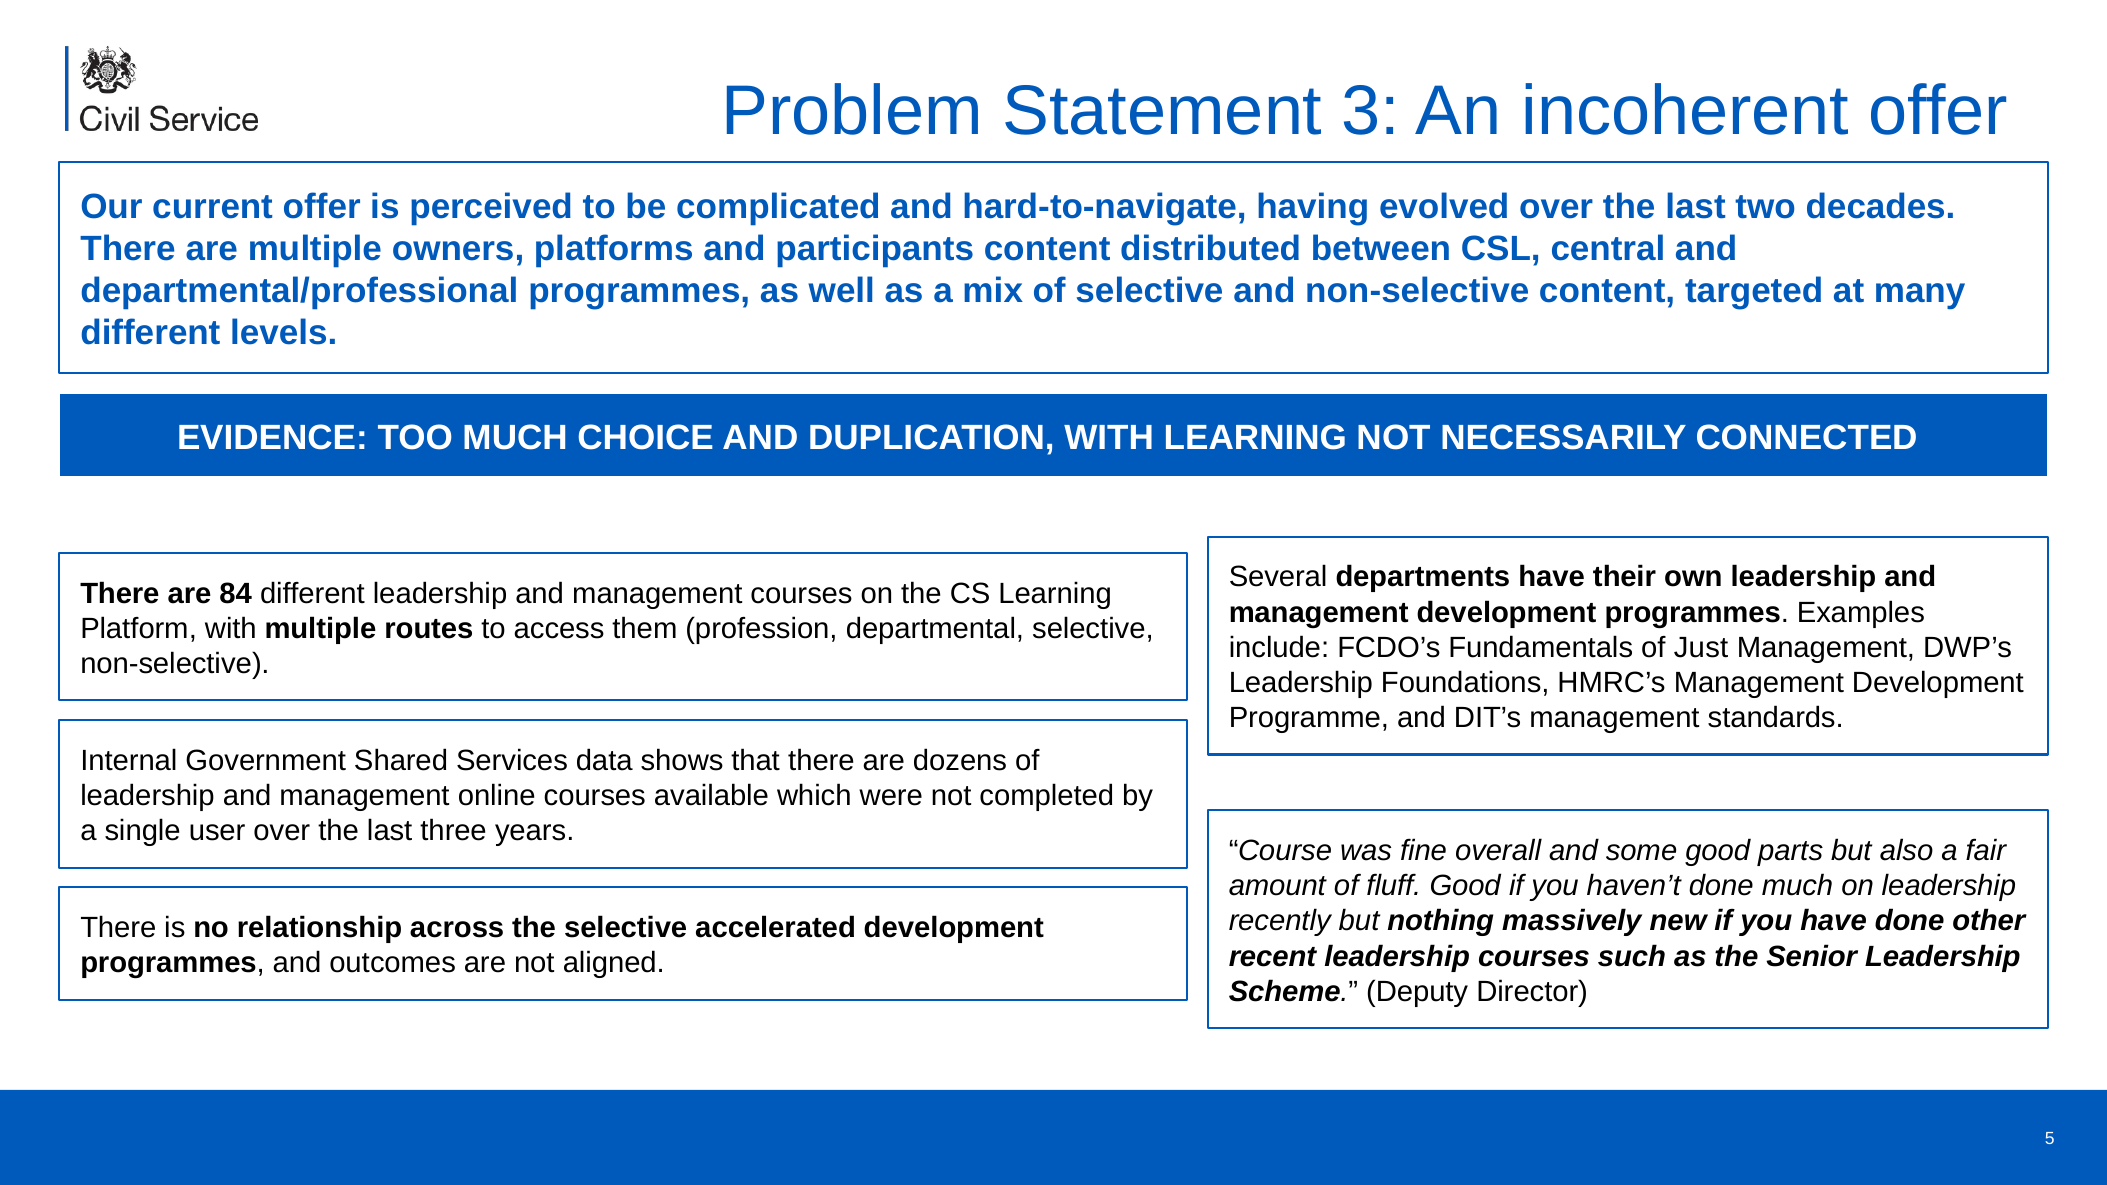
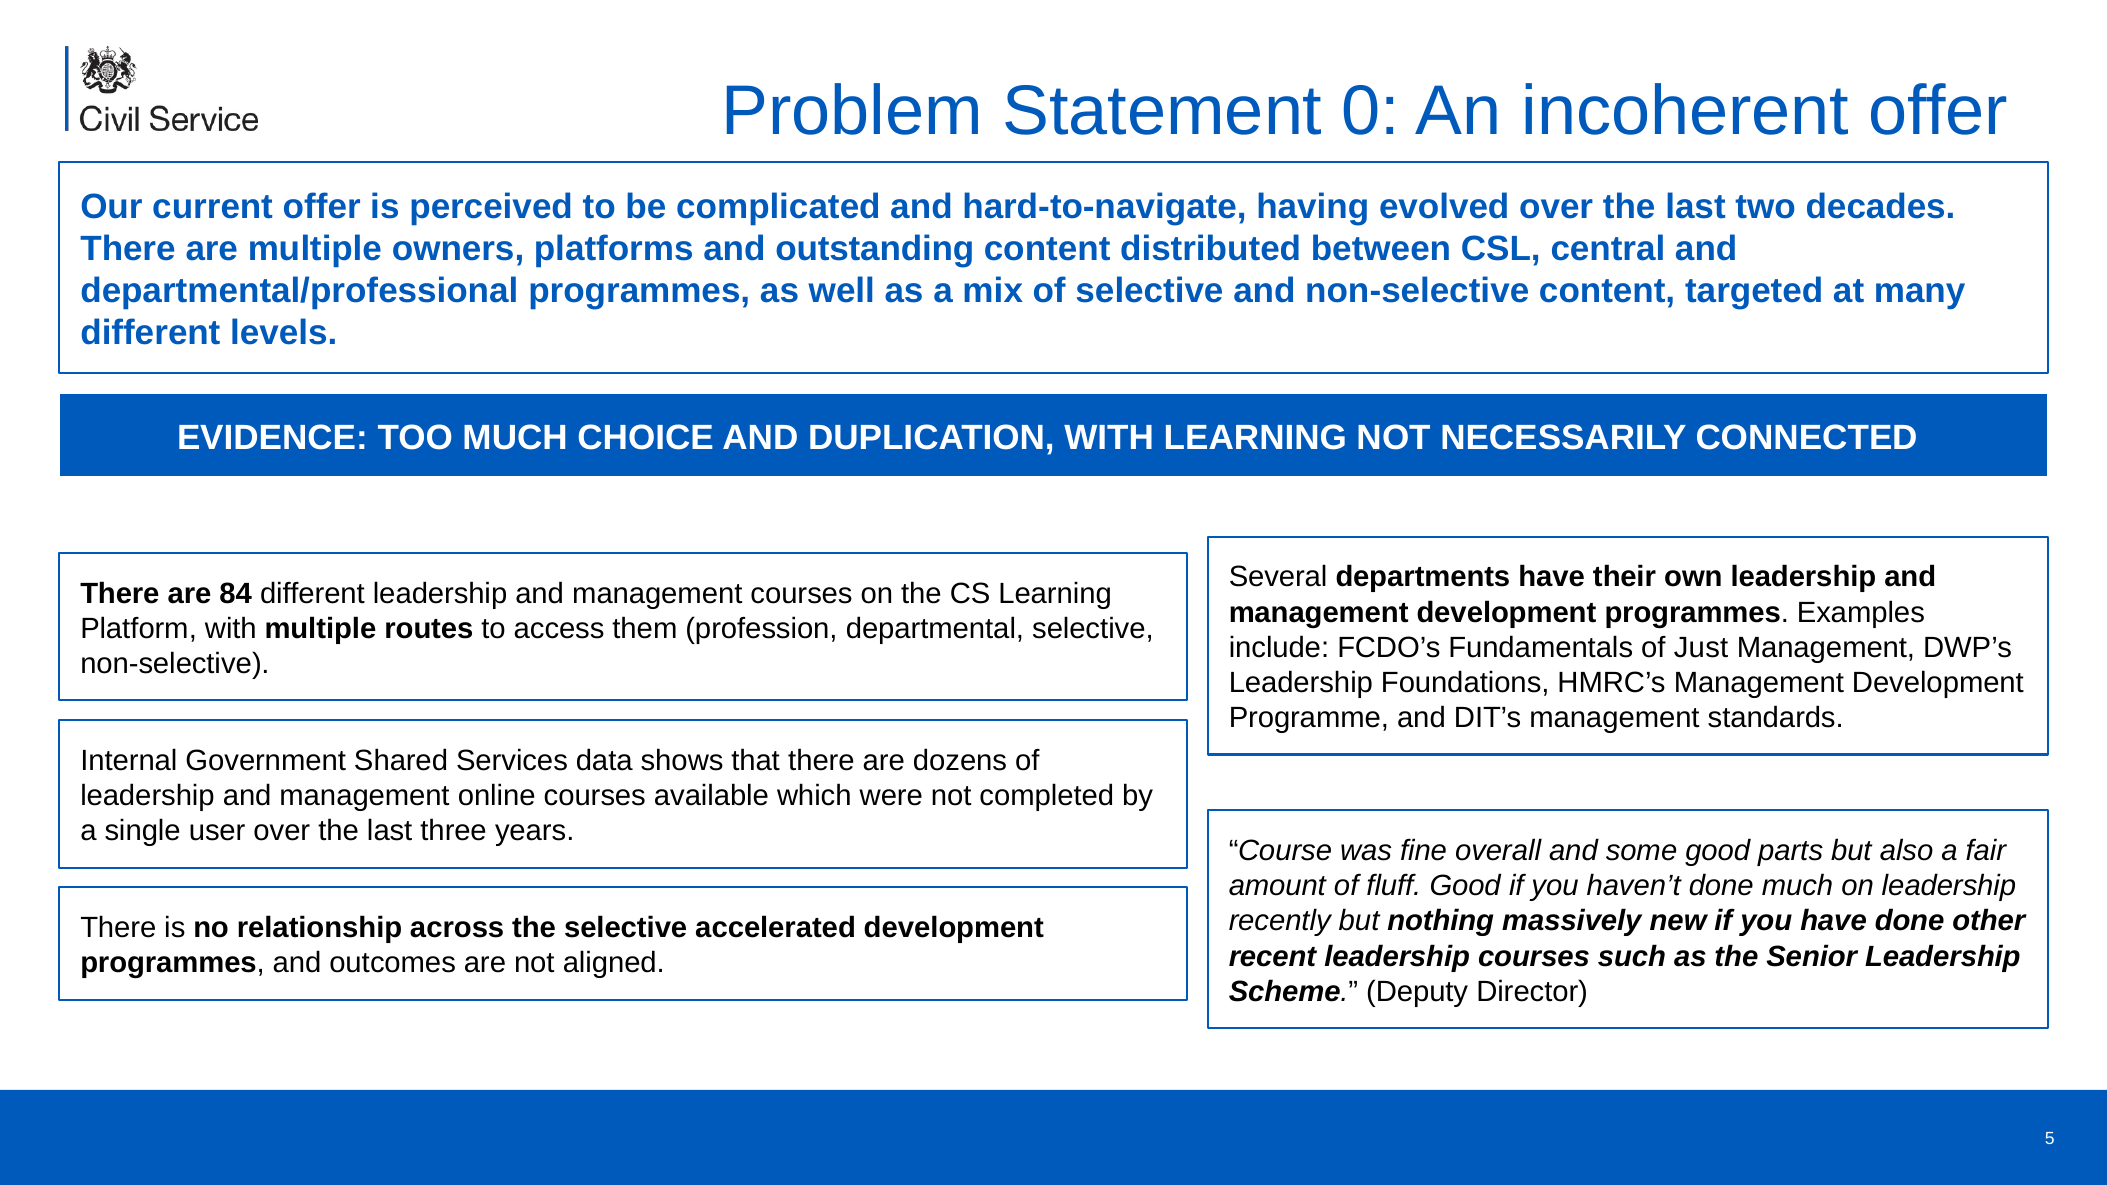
3: 3 -> 0 (1371, 111)
participants: participants -> outstanding (875, 249)
